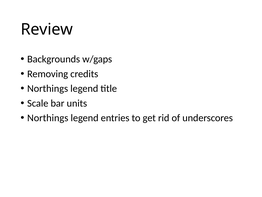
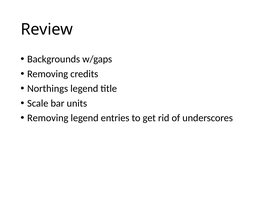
Northings: Northings -> Removing (48, 118)
